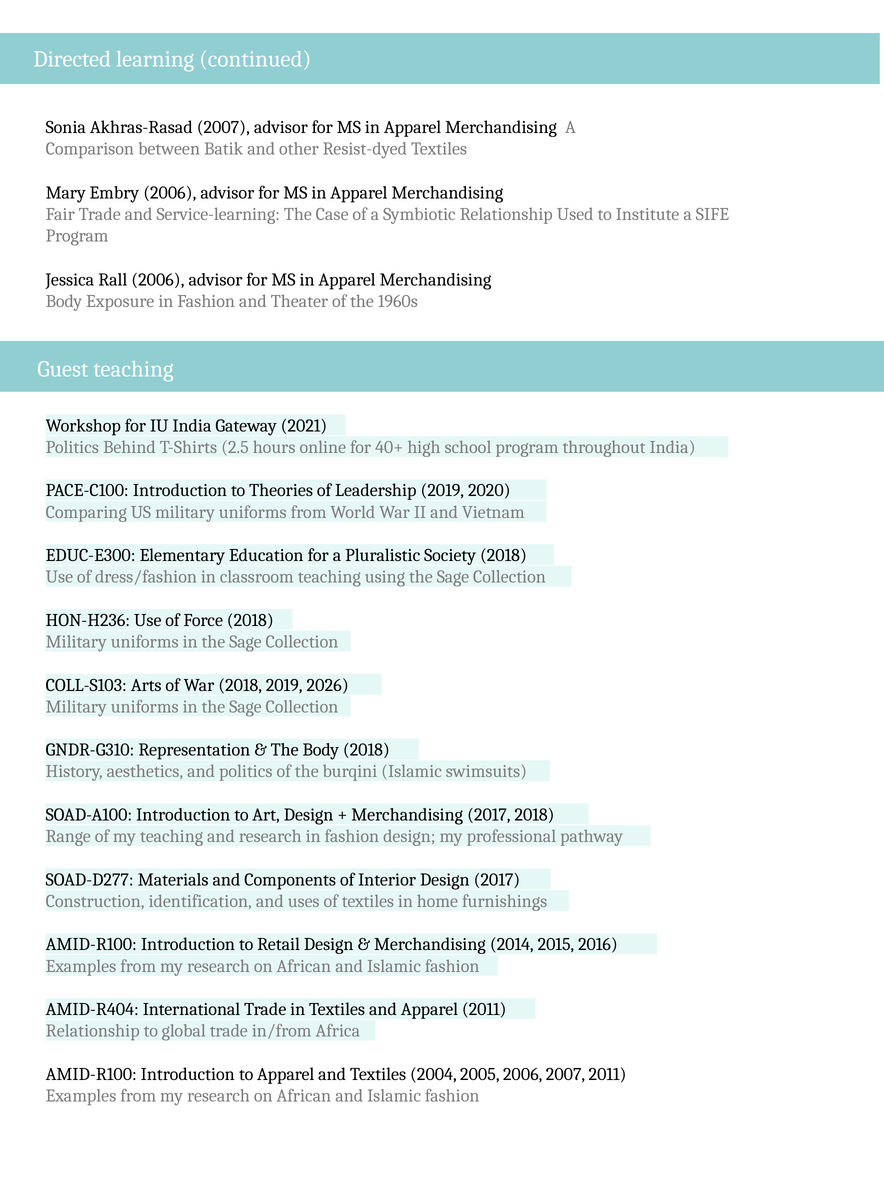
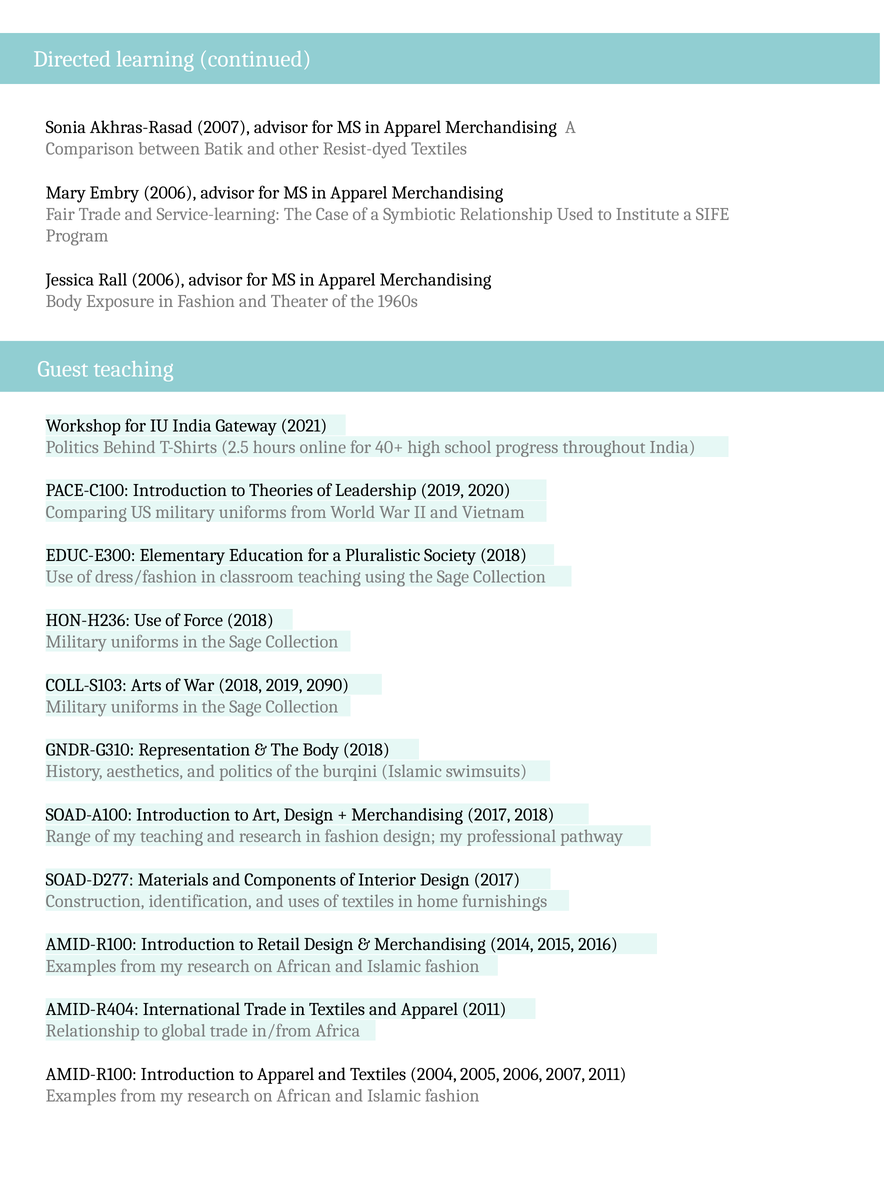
school program: program -> progress (527, 447)
2026: 2026 -> 2090 (328, 685)
